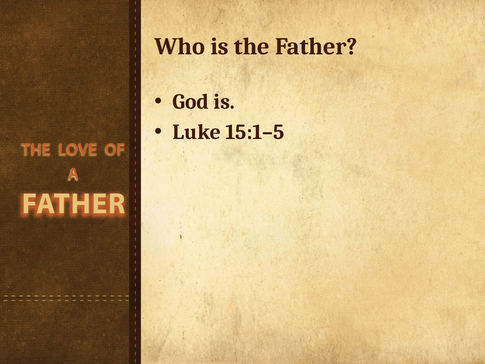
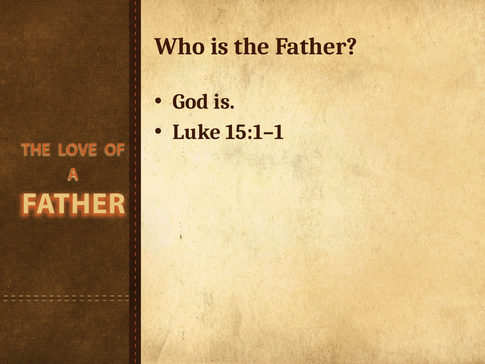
15:1–5: 15:1–5 -> 15:1–1 (255, 132)
